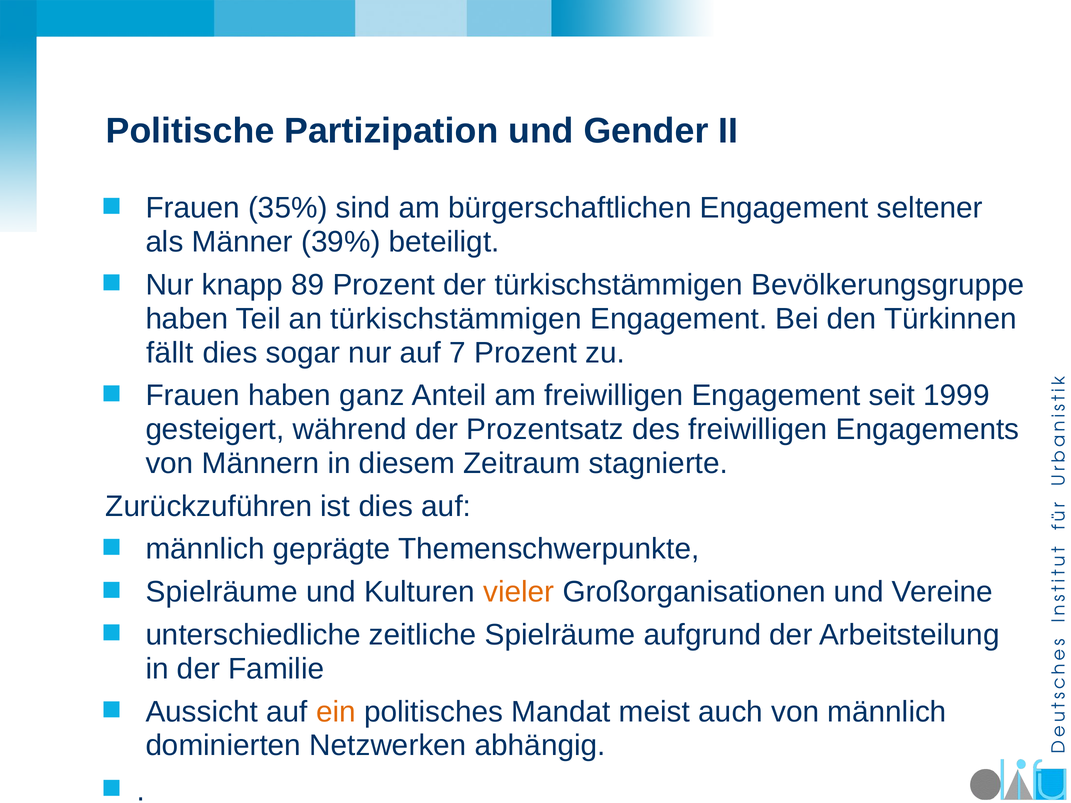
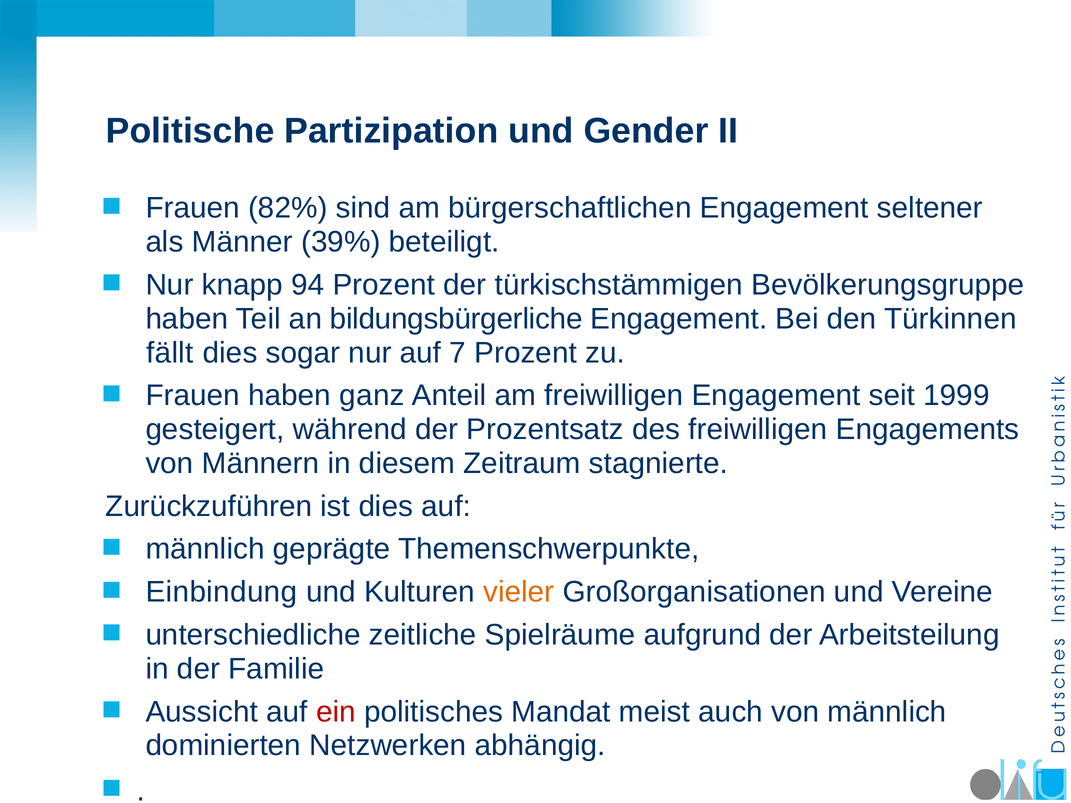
35%: 35% -> 82% (288, 208)
89: 89 -> 94 (308, 285)
an türkischstämmigen: türkischstämmigen -> bildungsbürgerliche (456, 319)
Spielräume: Spielräume -> Einbindung (222, 592)
ein colour: orange -> red (336, 712)
